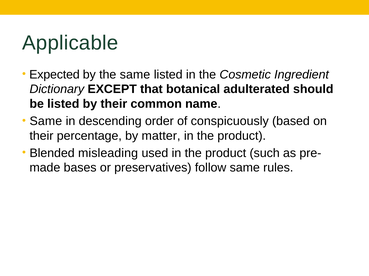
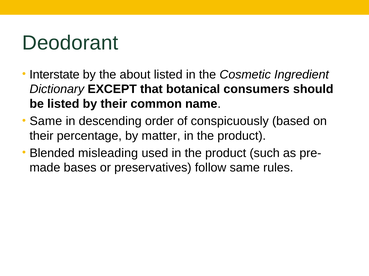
Applicable: Applicable -> Deodorant (70, 43)
Expected: Expected -> Interstate (55, 75)
the same: same -> about (135, 75)
adulterated: adulterated -> consumers (257, 89)
